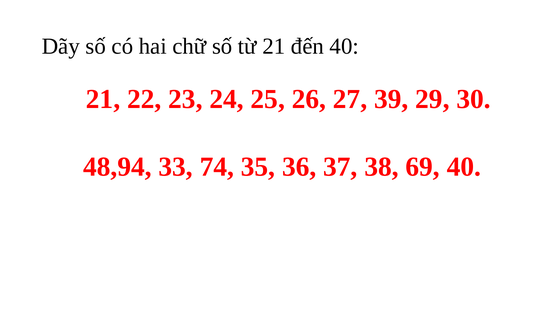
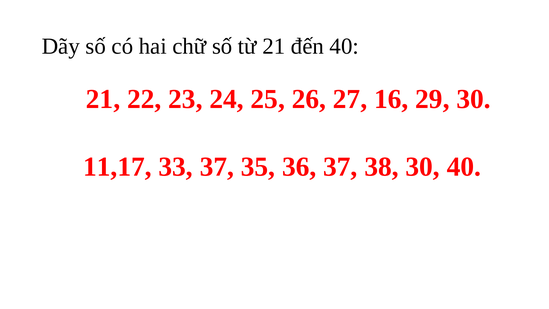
39: 39 -> 16 (391, 99)
48,94: 48,94 -> 11,17 (117, 167)
33 74: 74 -> 37 (217, 167)
38 69: 69 -> 30 (423, 167)
